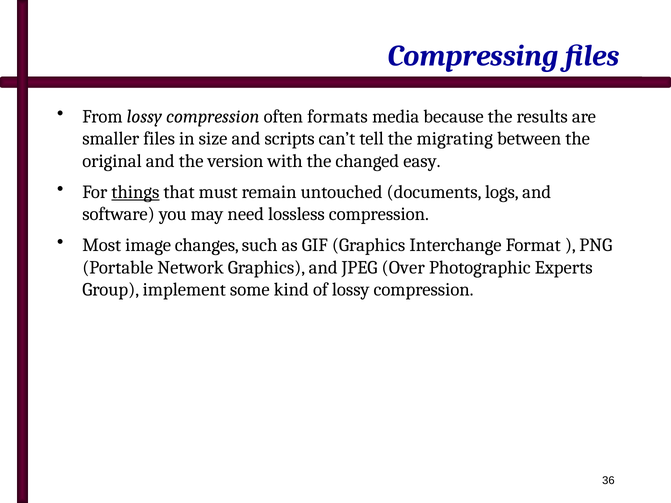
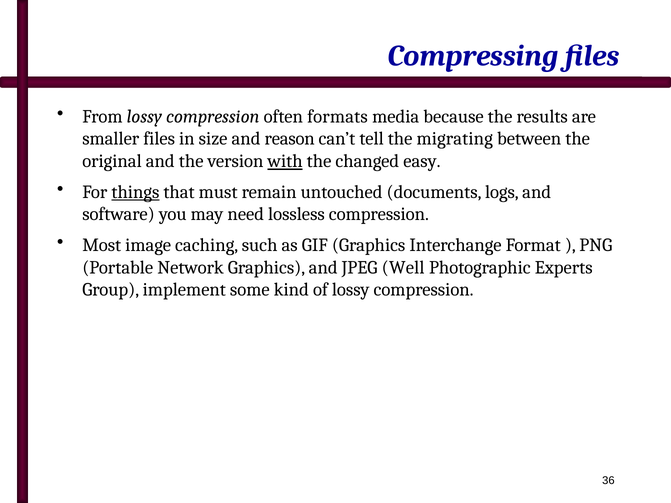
scripts: scripts -> reason (290, 139)
with underline: none -> present (285, 161)
changes: changes -> caching (207, 245)
Over: Over -> Well (403, 268)
